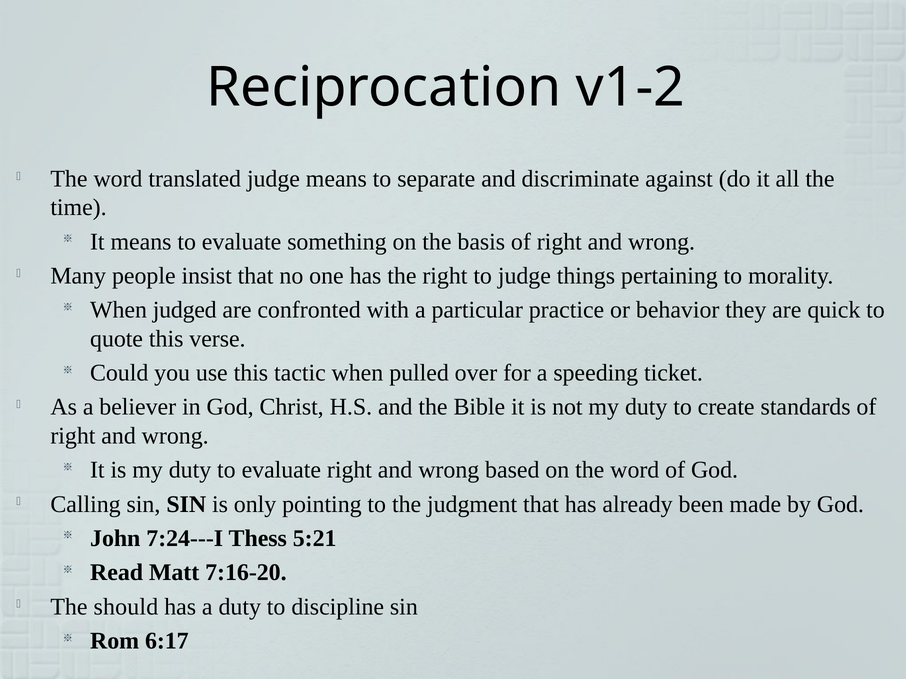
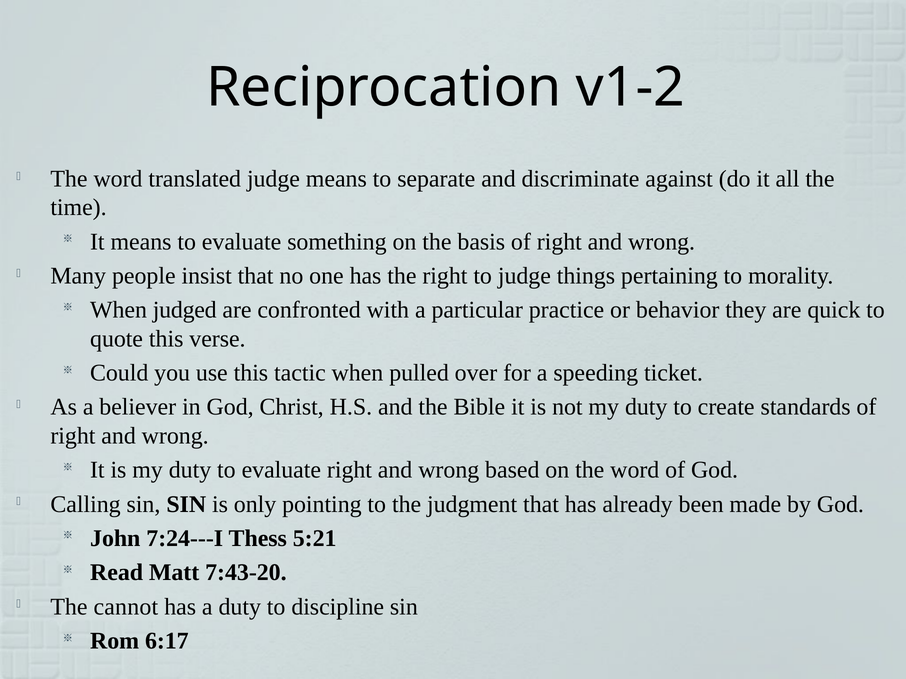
7:16-20: 7:16-20 -> 7:43-20 (246, 573)
should: should -> cannot (126, 607)
